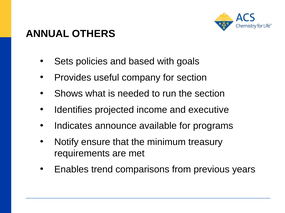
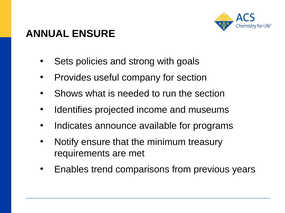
ANNUAL OTHERS: OTHERS -> ENSURE (94, 34)
based: based -> strong (142, 62)
executive: executive -> museums (209, 110)
